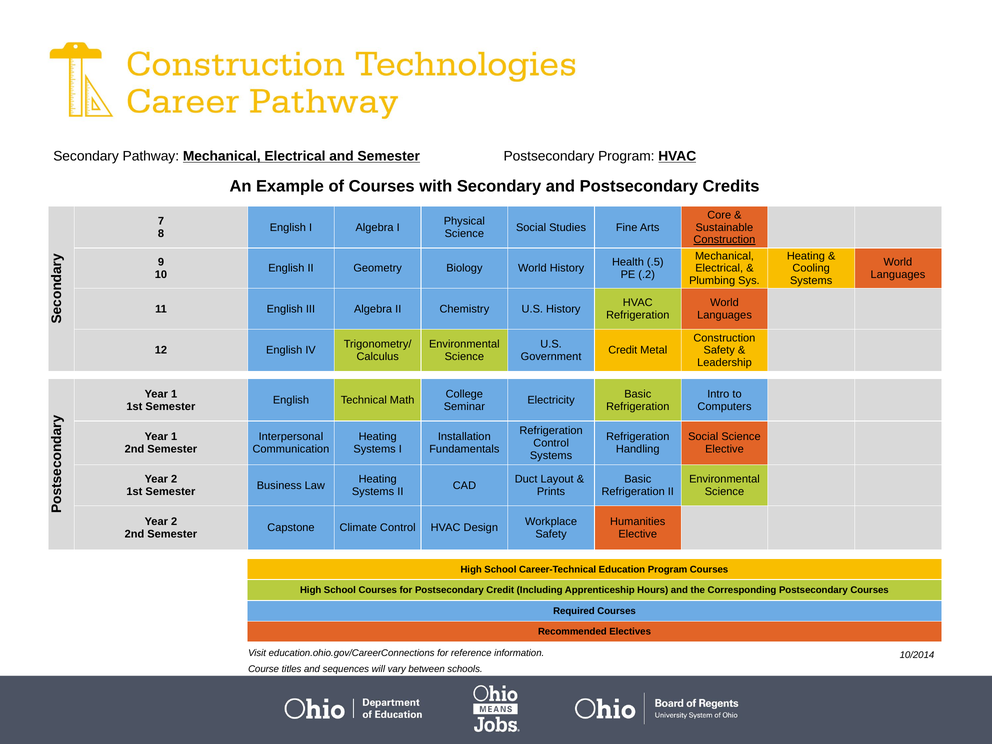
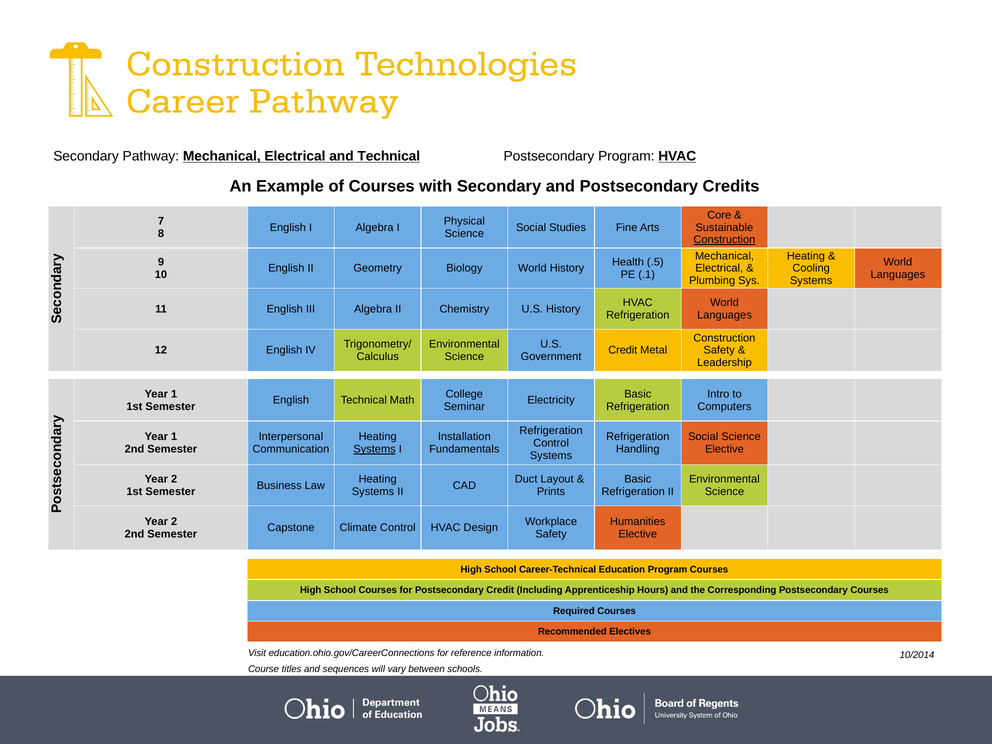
and Semester: Semester -> Technical (389, 156)
.2: .2 -> .1 (647, 275)
Systems underline: none -> present (375, 449)
